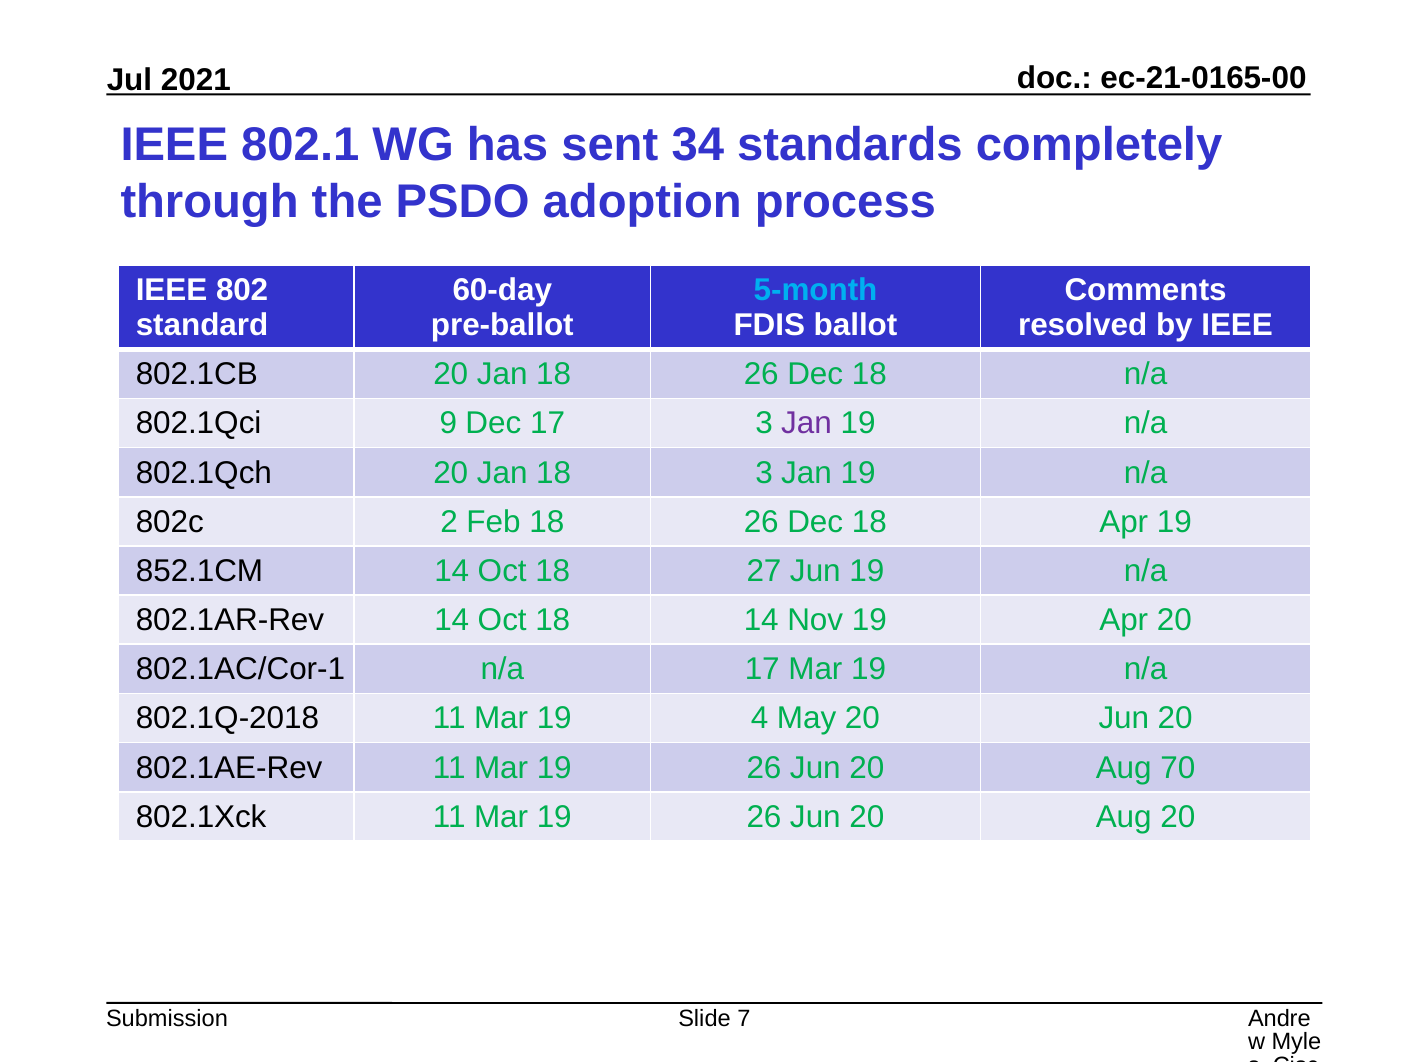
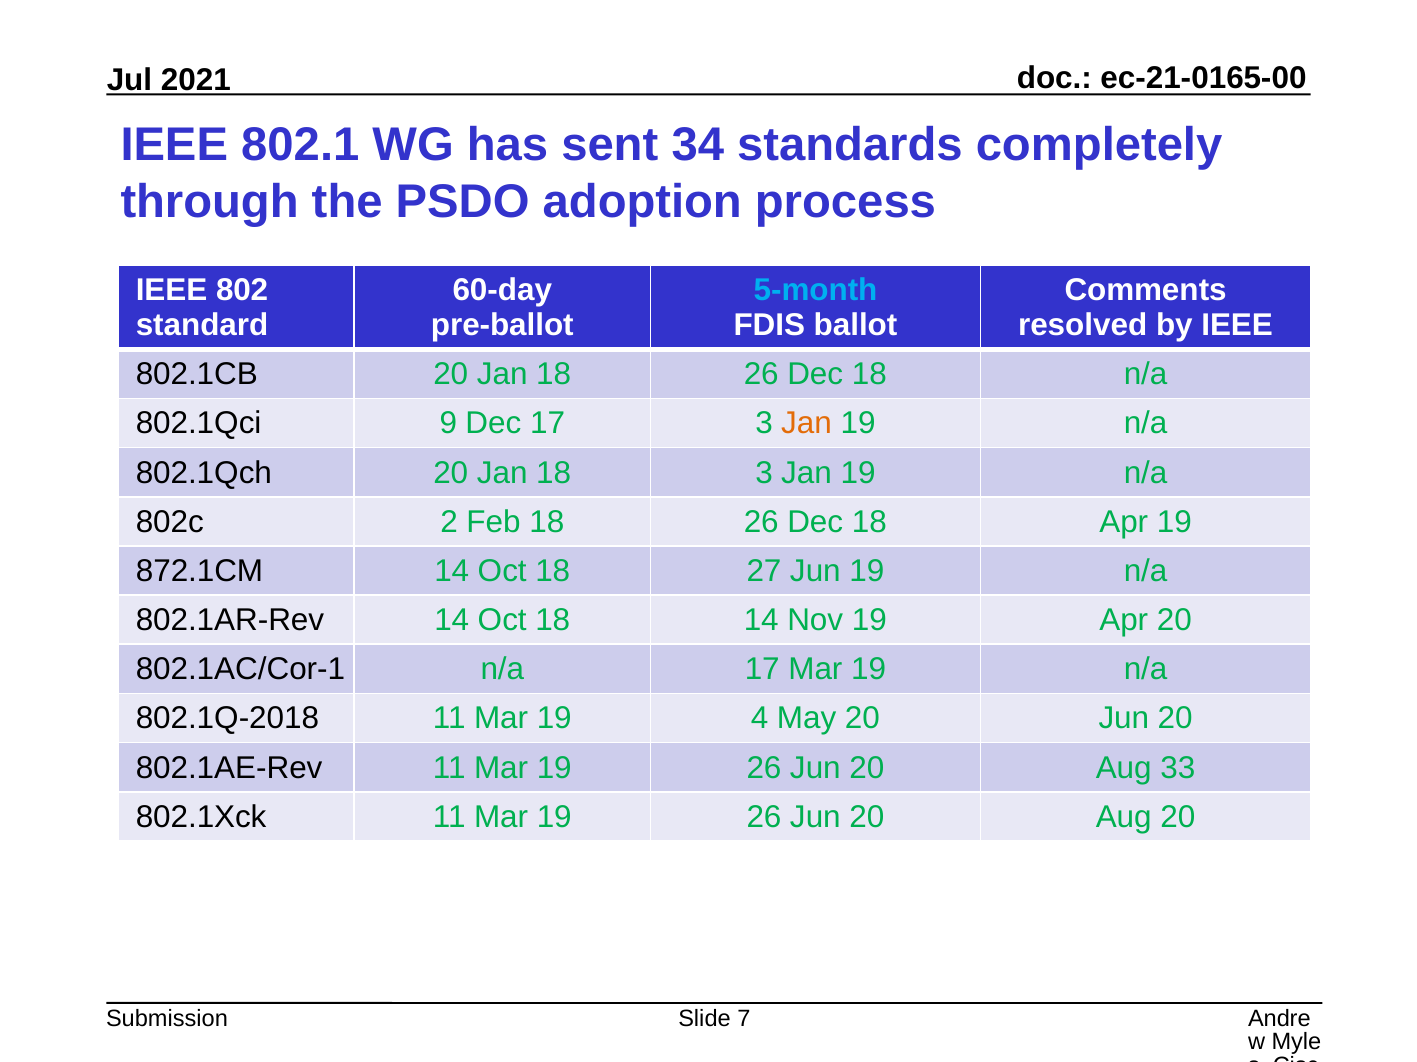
Jan colour: purple -> orange (807, 424)
852.1CM: 852.1CM -> 872.1CM (200, 571)
70: 70 -> 33 (1178, 768)
